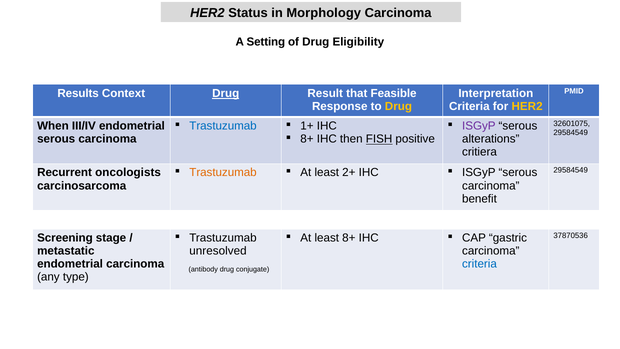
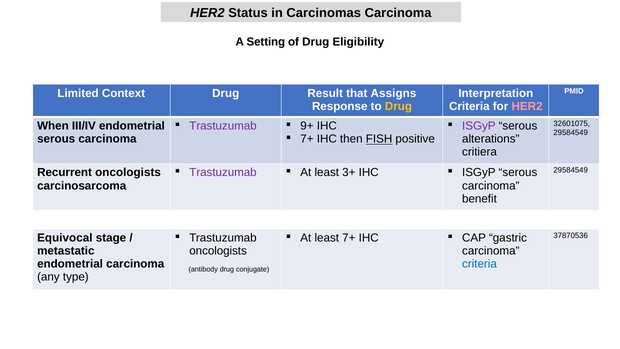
Morphology: Morphology -> Carcinomas (324, 13)
Results: Results -> Limited (78, 93)
Drug underline: present -> none (226, 93)
Feasible: Feasible -> Assigns (394, 93)
HER2 colour: yellow -> pink (527, 106)
Trastuzumab colour: blue -> purple (223, 126)
1+: 1+ -> 9+ (307, 126)
8+: 8+ -> 7+ (307, 139)
Trastuzumab colour: orange -> purple (223, 173)
2+: 2+ -> 3+ (349, 173)
least 8+: 8+ -> 7+ (349, 238)
Screening: Screening -> Equivocal (65, 238)
unresolved: unresolved -> oncologists (218, 251)
